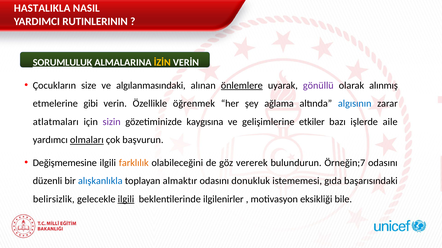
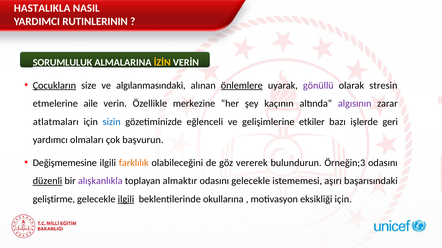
Çocukların underline: none -> present (54, 86)
alınmış: alınmış -> stresin (383, 86)
gibi: gibi -> aile (91, 104)
öğrenmek: öğrenmek -> merkezine (194, 104)
ağlama: ağlama -> kaçının (279, 104)
algısının colour: blue -> purple (355, 104)
sizin colour: purple -> blue (112, 122)
kaygısına: kaygısına -> eğlenceli (205, 122)
aile: aile -> geri (390, 122)
olmaları underline: present -> none (87, 140)
Örneğin;7: Örneğin;7 -> Örneğin;3 (345, 163)
düzenli underline: none -> present (47, 181)
alışkanlıkla colour: blue -> purple (100, 181)
odasını donukluk: donukluk -> gelecekle (251, 181)
gıda: gıda -> aşırı (333, 181)
belirsizlik: belirsizlik -> geliştirme (54, 200)
ilgilenirler: ilgilenirler -> okullarına (223, 200)
eksikliği bile: bile -> için (343, 200)
